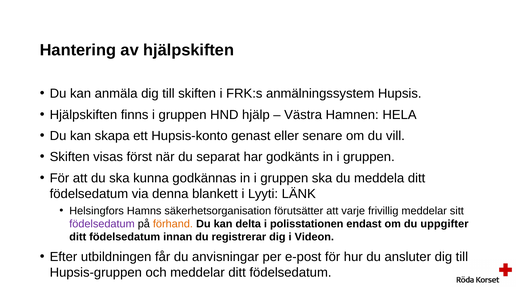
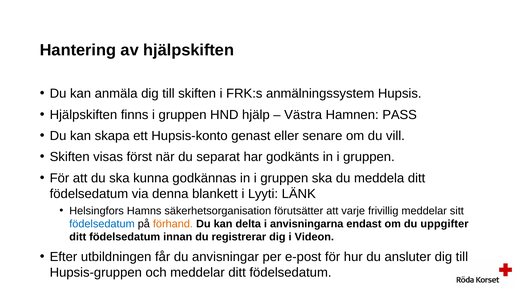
HELA: HELA -> PASS (400, 115)
födelsedatum colour: purple -> blue (102, 224)
polisstationen: polisstationen -> anvisningarna (307, 224)
